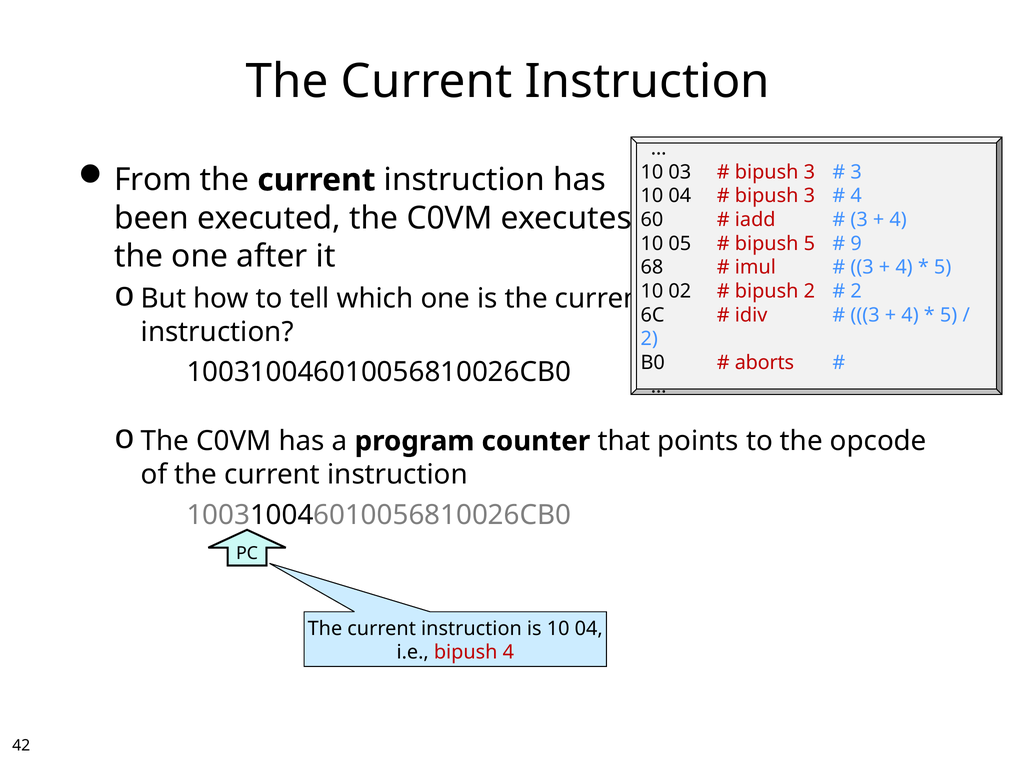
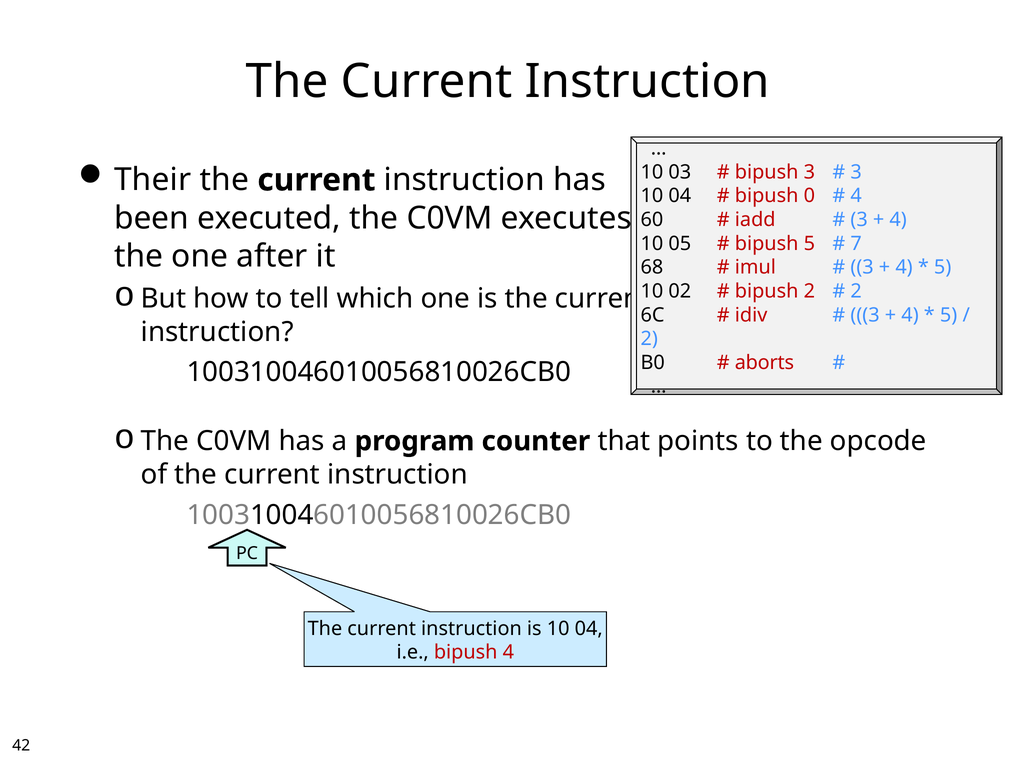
From: From -> Their (153, 180)
3: 3 -> 0 (809, 196)
9: 9 -> 7 (856, 243)
